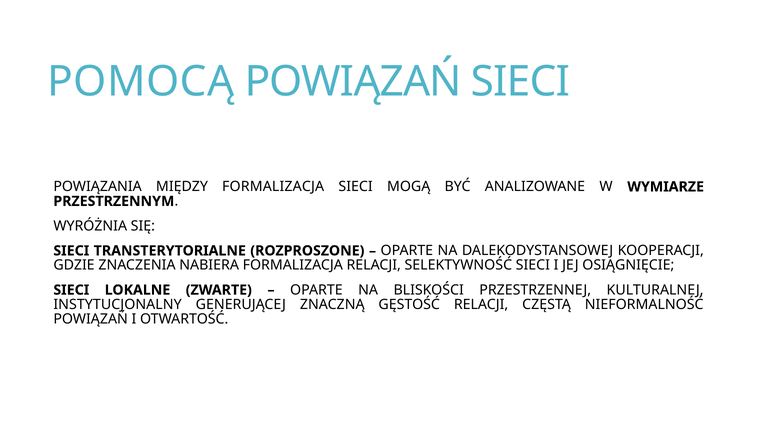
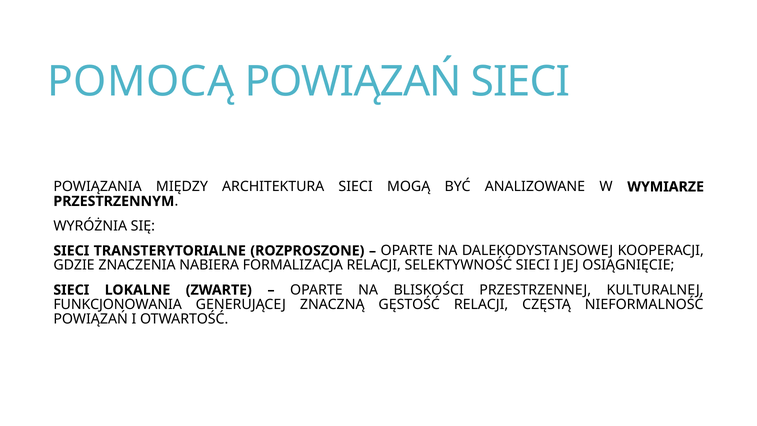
MIĘDZY FORMALIZACJA: FORMALIZACJA -> ARCHITEKTURA (273, 187)
INSTYTUCJONALNY: INSTYTUCJONALNY -> FUNKCJONOWANIA (118, 304)
